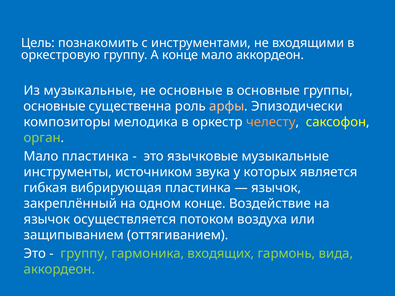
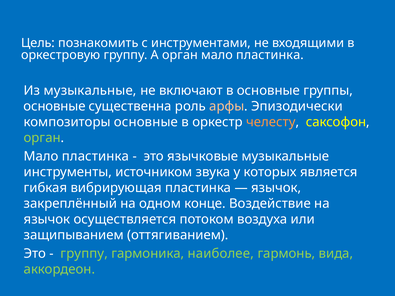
А конце: конце -> орган (180, 55)
аккордеон: аккордеон -> пластинка (270, 55)
не основные: основные -> включают (191, 91)
композиторы мелодика: мелодика -> основные (146, 122)
входящих: входящих -> наиболее (221, 254)
